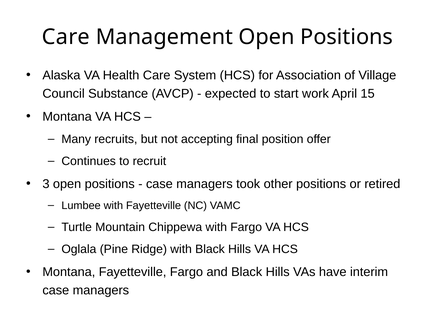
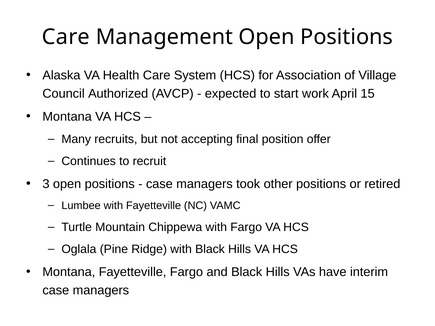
Substance: Substance -> Authorized (118, 94)
